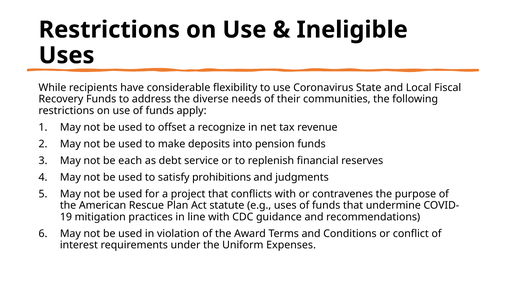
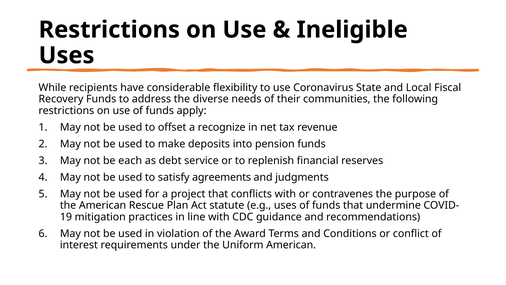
prohibitions: prohibitions -> agreements (222, 177)
Uniform Expenses: Expenses -> American (291, 245)
